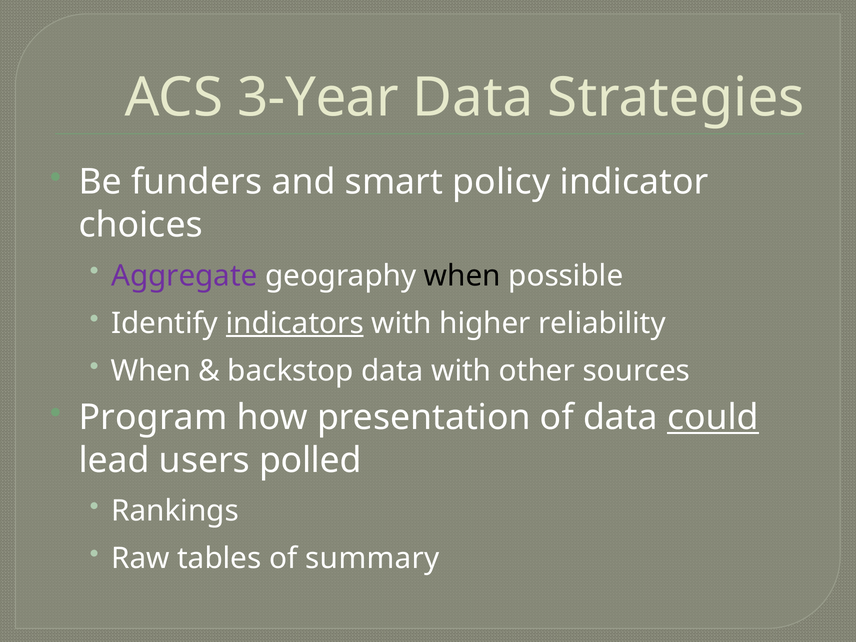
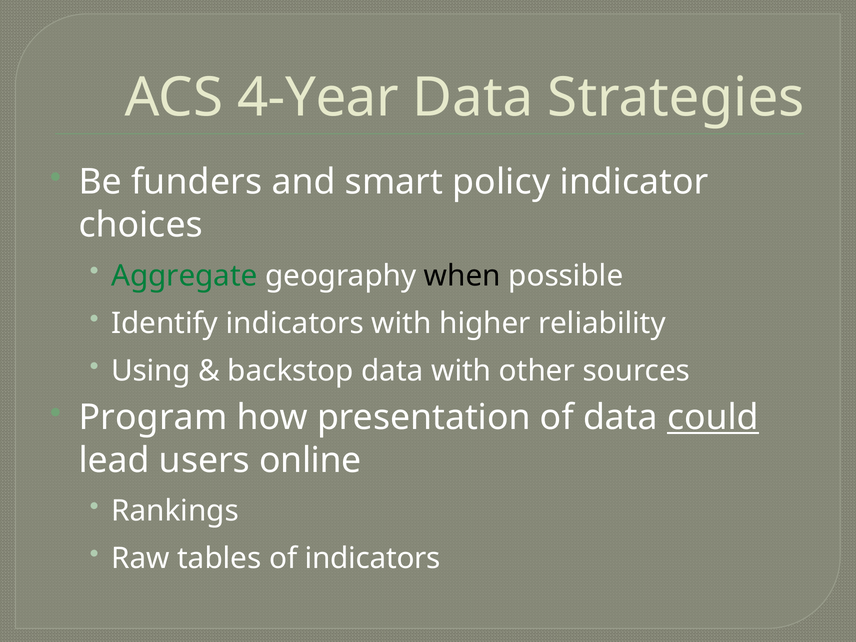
3-Year: 3-Year -> 4-Year (318, 97)
Aggregate colour: purple -> green (184, 276)
indicators underline: present -> none (295, 323)
When: When -> Using (151, 371)
polled: polled -> online (310, 460)
of summary: summary -> indicators (373, 559)
